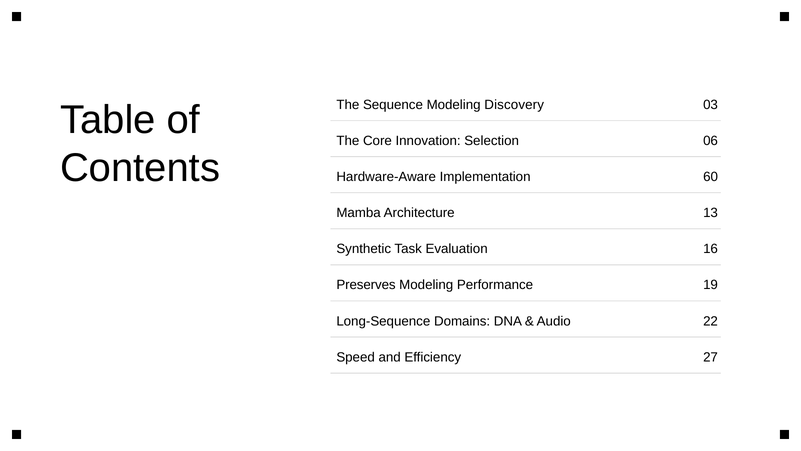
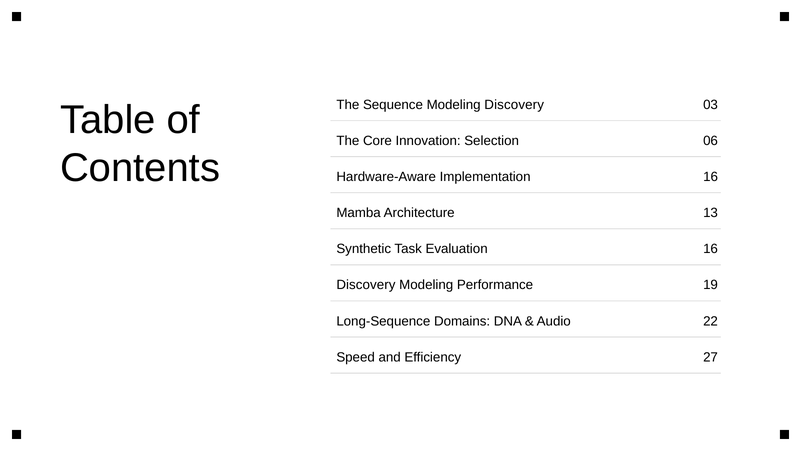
Implementation 60: 60 -> 16 (711, 177)
Preserves: Preserves -> Discovery (366, 285)
